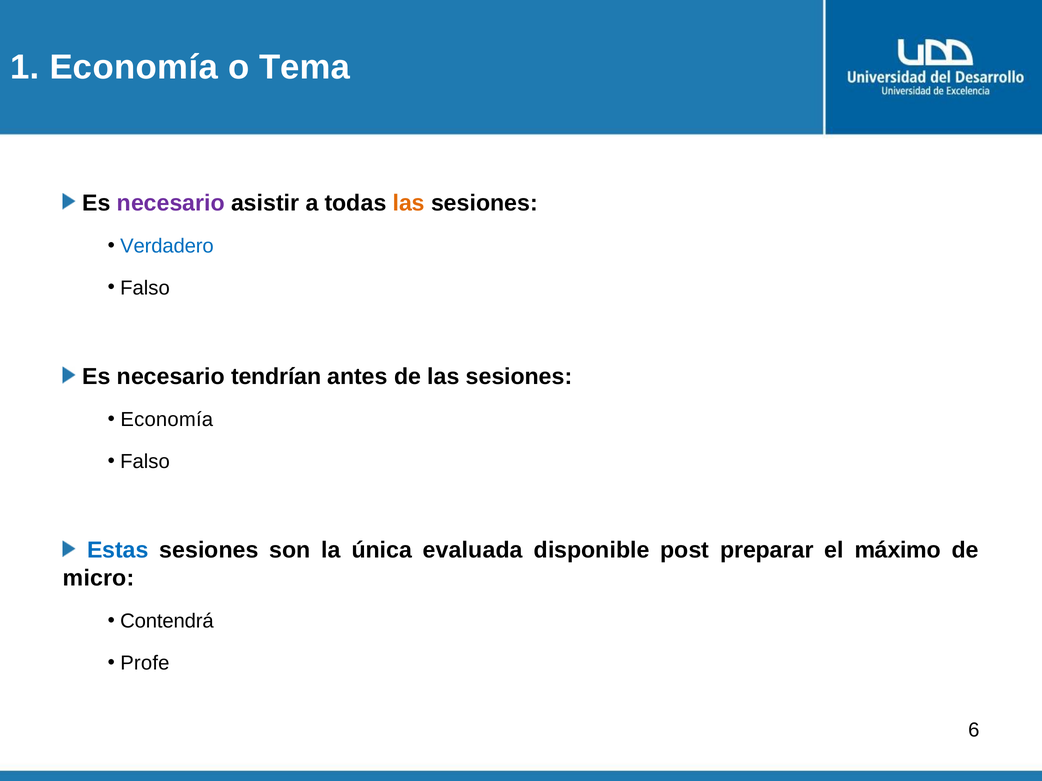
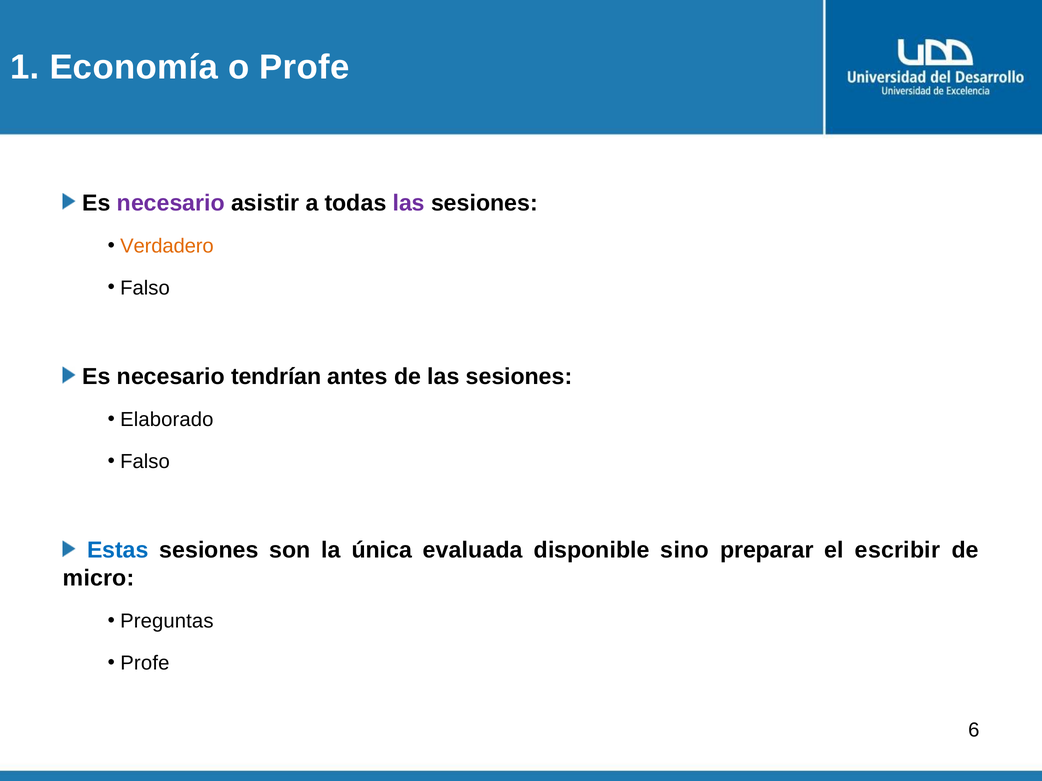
o Tema: Tema -> Profe (304, 68)
las colour: orange -> purple (409, 203)
Verdadero colour: blue -> orange (167, 246)
Economía: Economía -> Elaborado (167, 420)
post: post -> sino (685, 551)
máximo: máximo -> escribir (898, 551)
Contendrá: Contendrá -> Preguntas (167, 622)
